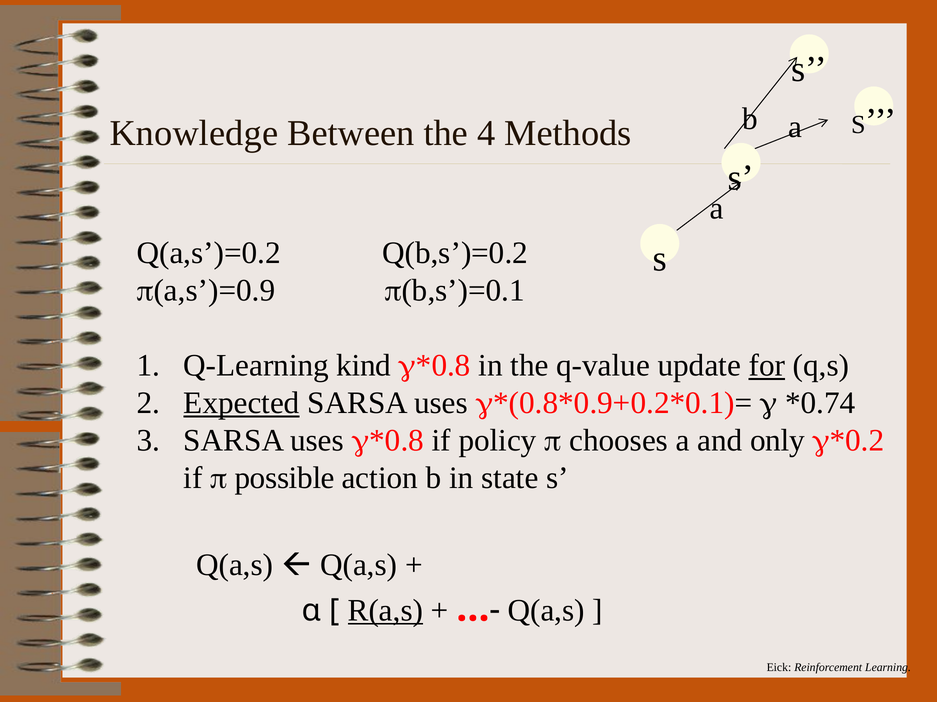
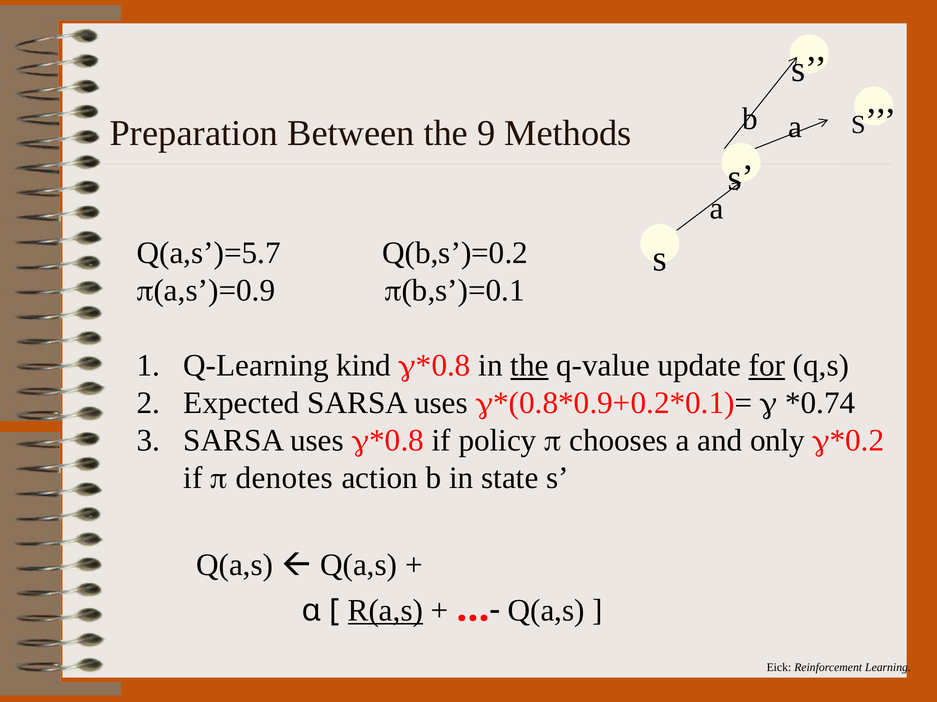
Knowledge: Knowledge -> Preparation (194, 133)
4: 4 -> 9 (486, 133)
Q(a,s’)=0.2: Q(a,s’)=0.2 -> Q(a,s’)=5.7 (209, 253)
the underline: none -> present (530, 366)
Expected underline: present -> none (242, 403)
possible: possible -> denotes (284, 478)
